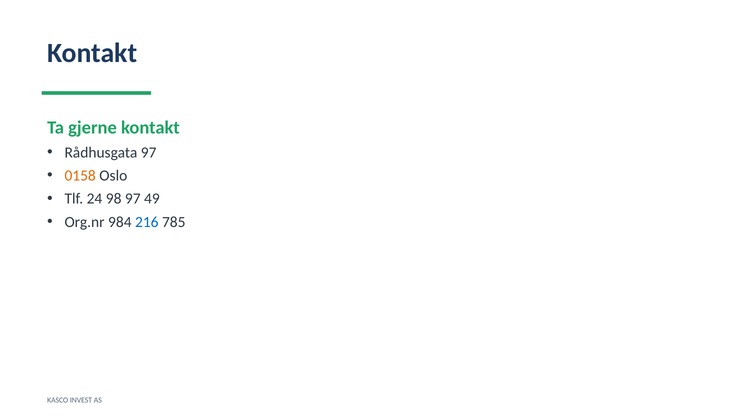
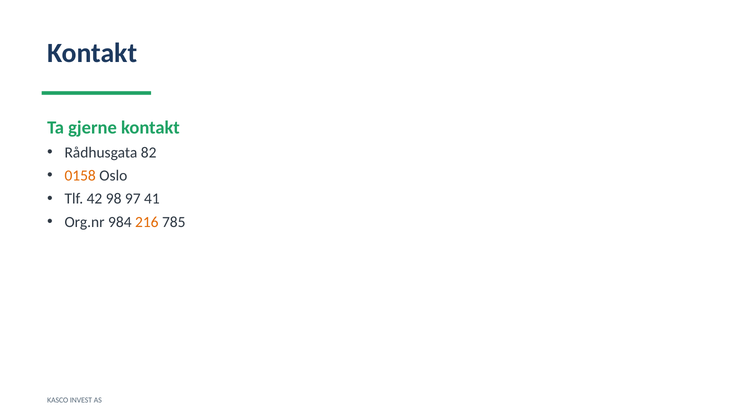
Rådhusgata 97: 97 -> 82 (149, 152)
24: 24 -> 42 (94, 199)
49: 49 -> 41 (152, 199)
216 colour: blue -> orange (147, 222)
